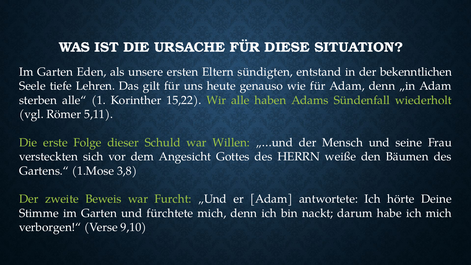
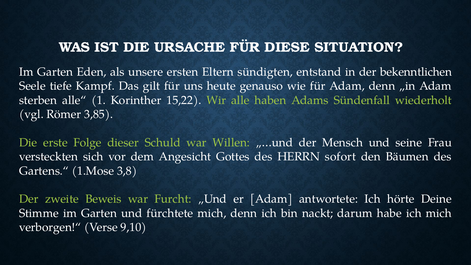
Lehren: Lehren -> Kampf (95, 86)
5,11: 5,11 -> 3,85 (99, 114)
weiße: weiße -> sofort (340, 157)
